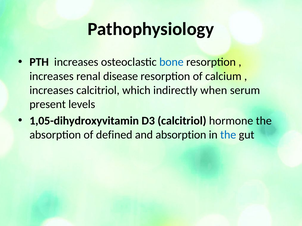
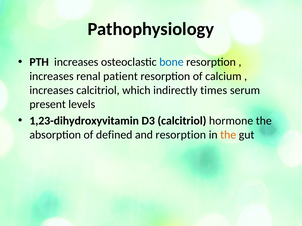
disease: disease -> patient (121, 76)
when: when -> times (214, 90)
1,05-dihydroxyvitamin: 1,05-dihydroxyvitamin -> 1,23-dihydroxyvitamin (84, 121)
and absorption: absorption -> resorption (181, 135)
the colour: blue -> orange (228, 135)
